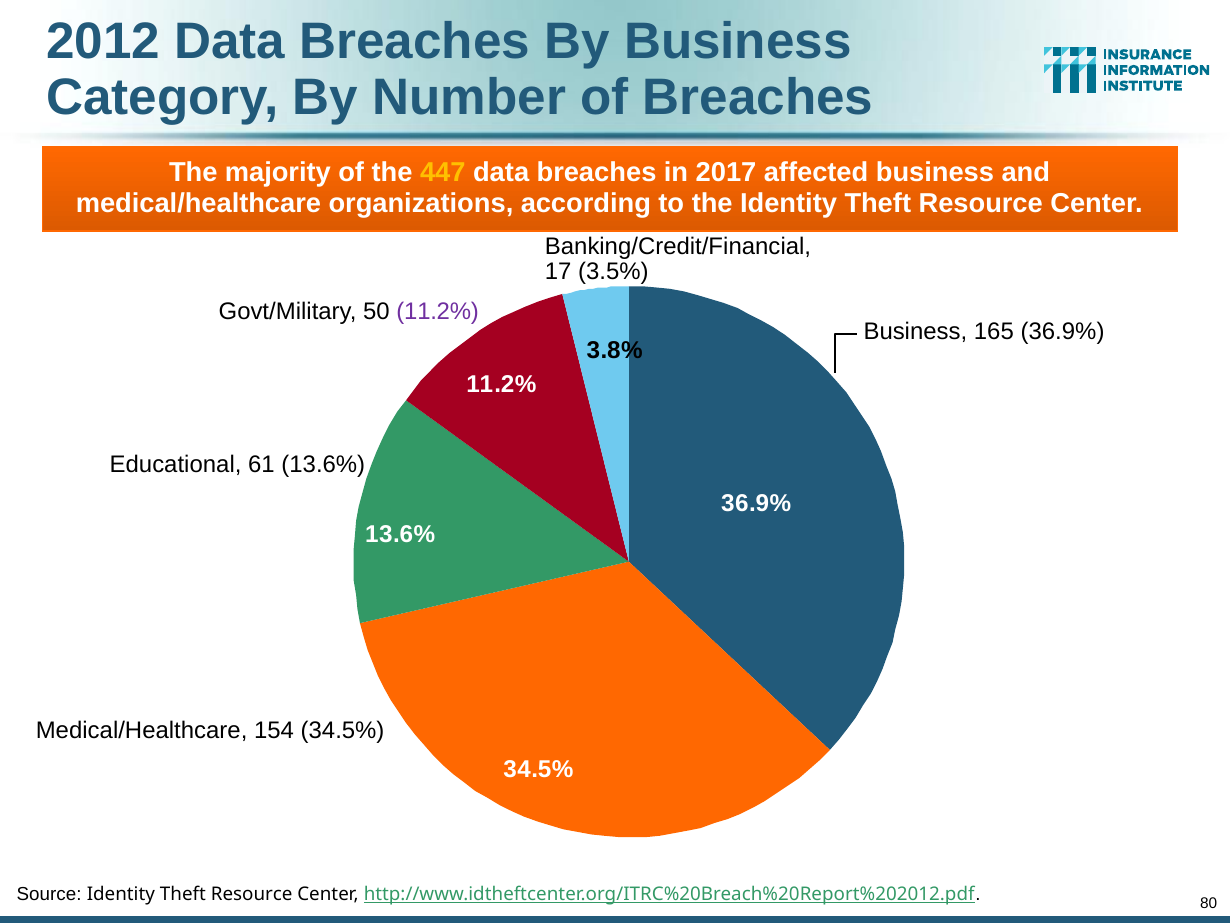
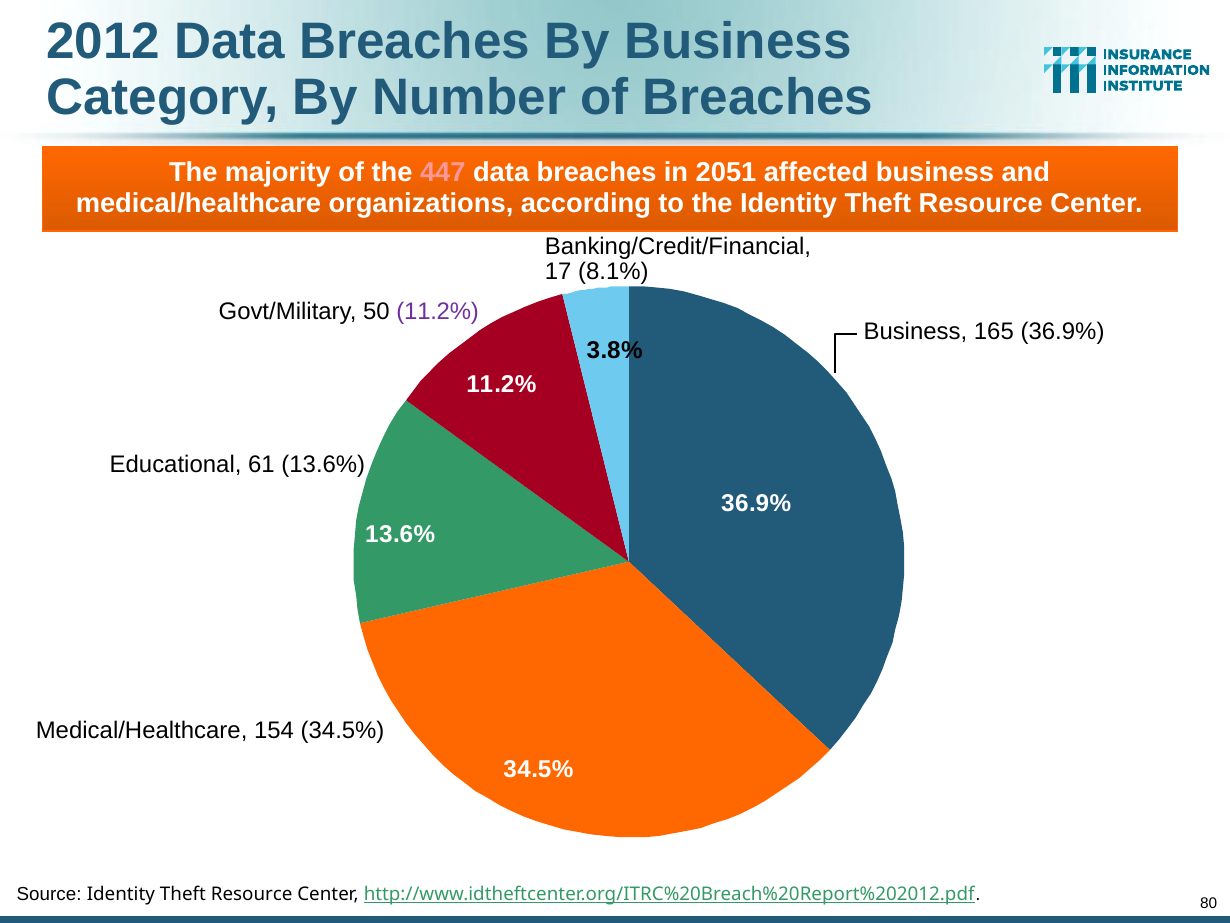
447 colour: yellow -> pink (443, 172)
2017: 2017 -> 2051 (726, 172)
3.5%: 3.5% -> 8.1% (613, 271)
